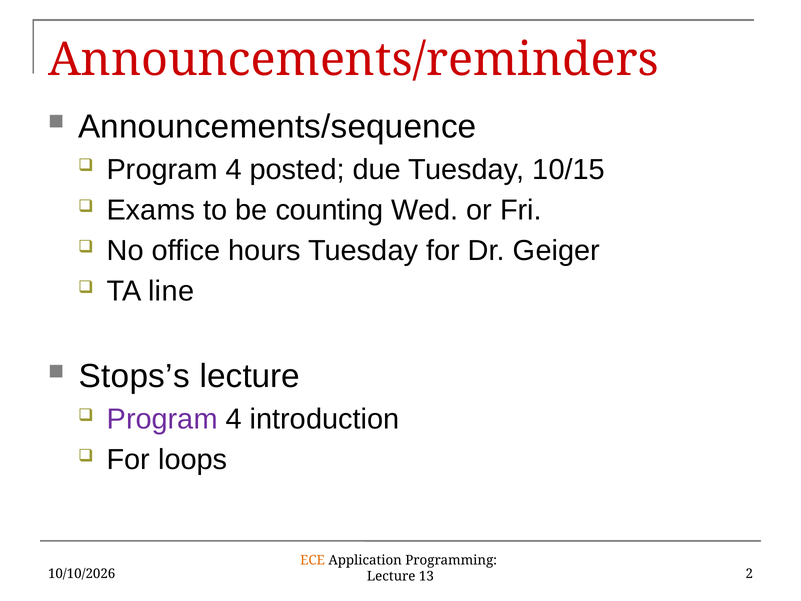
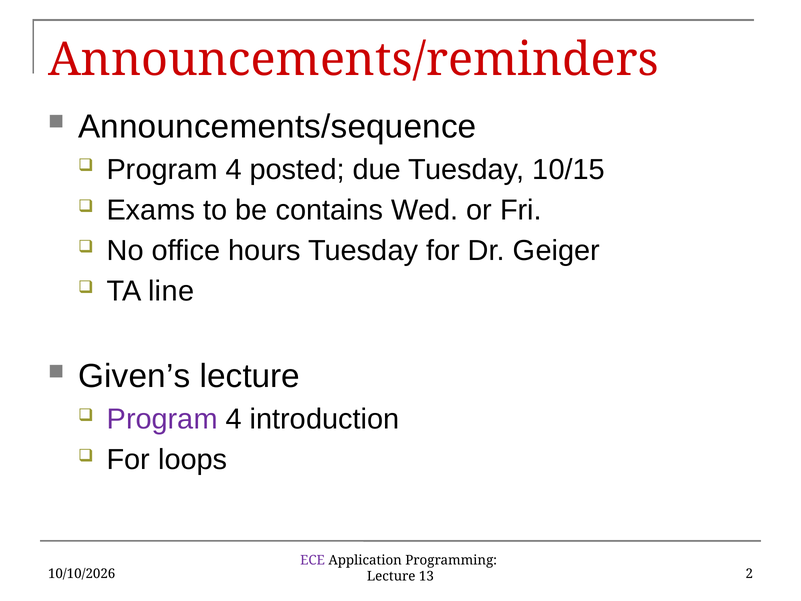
counting: counting -> contains (329, 210)
Stops’s: Stops’s -> Given’s (134, 376)
ECE colour: orange -> purple (313, 560)
